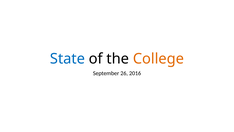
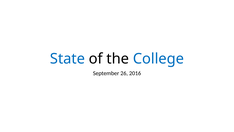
College colour: orange -> blue (158, 58)
